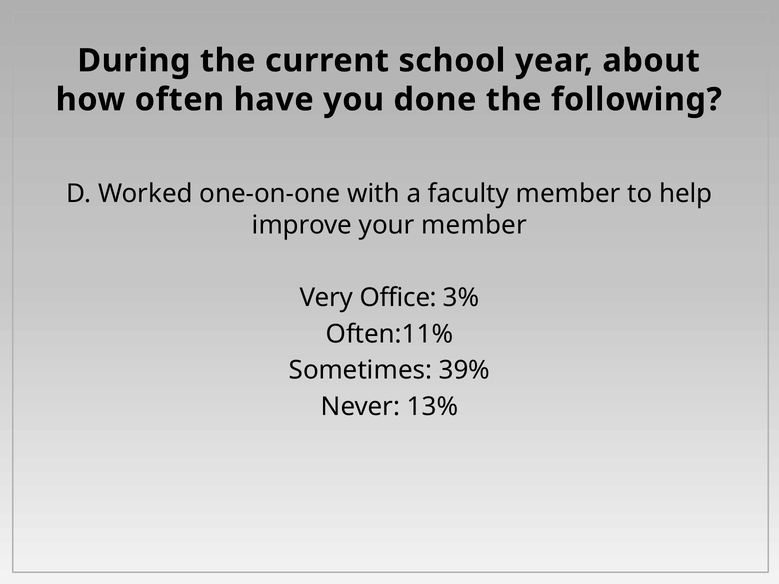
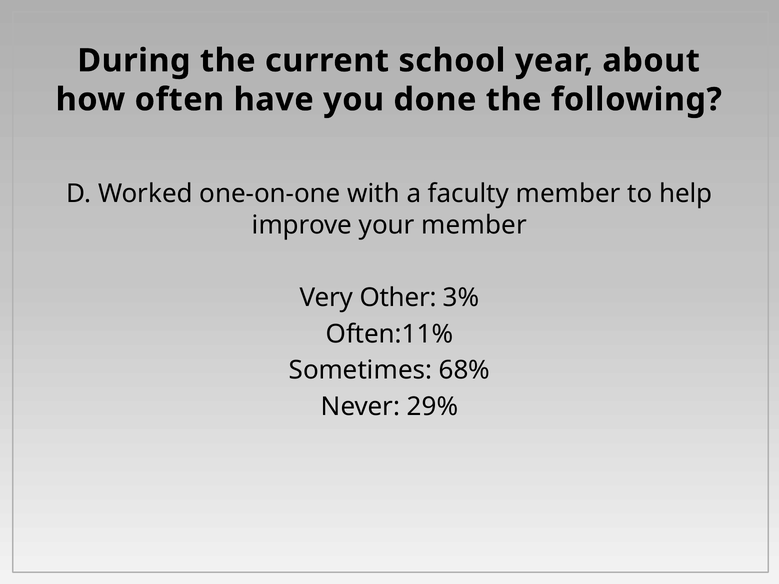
Office: Office -> Other (398, 298)
39%: 39% -> 68% (464, 371)
13%: 13% -> 29% (432, 407)
